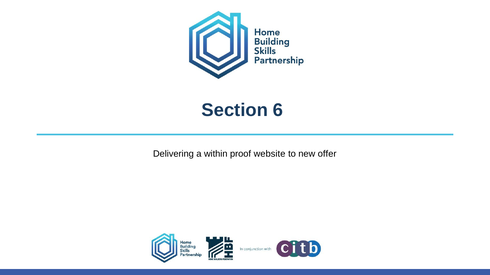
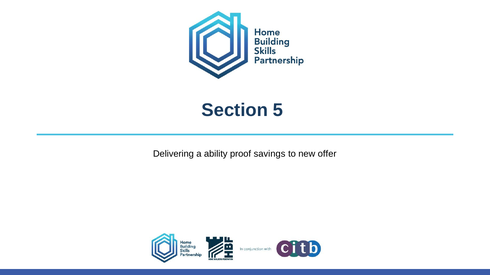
6: 6 -> 5 (278, 110)
within: within -> ability (216, 154)
website: website -> savings (270, 154)
